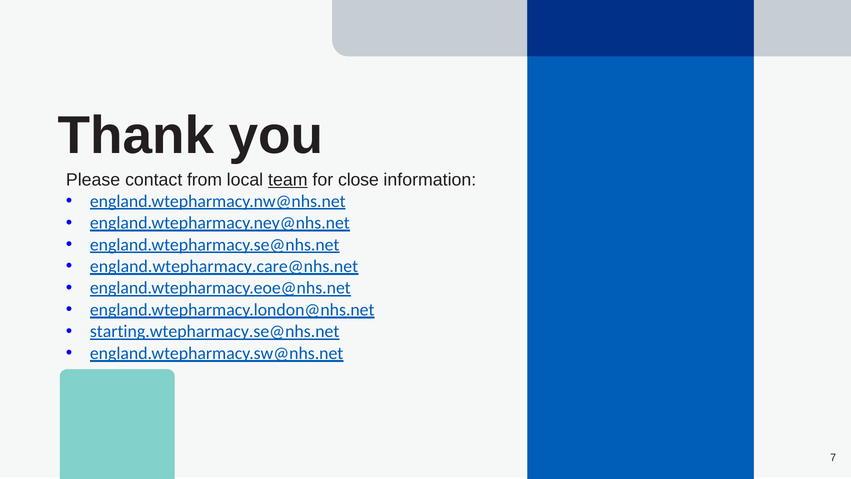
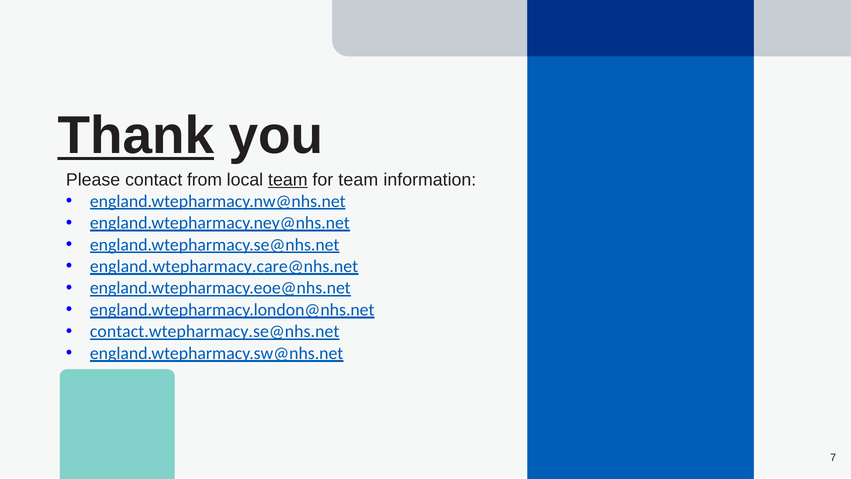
Thank underline: none -> present (136, 135)
for close: close -> team (358, 180)
starting.wtepharmacy.se@nhs.net: starting.wtepharmacy.se@nhs.net -> contact.wtepharmacy.se@nhs.net (215, 331)
